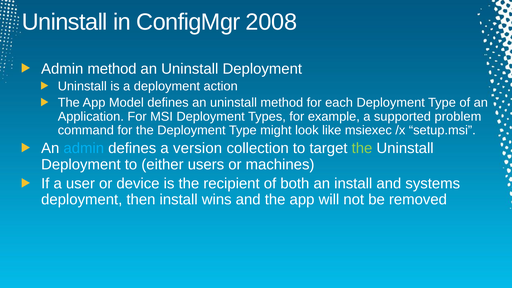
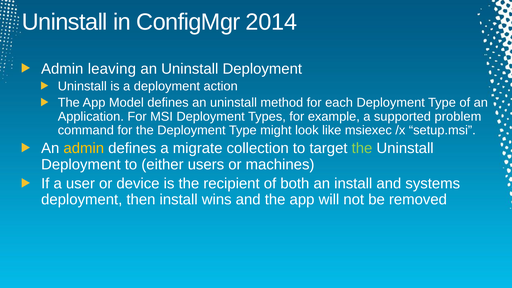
2008: 2008 -> 2014 (271, 22)
Admin method: method -> leaving (112, 69)
admin colour: light blue -> yellow (84, 148)
version: version -> migrate (198, 148)
